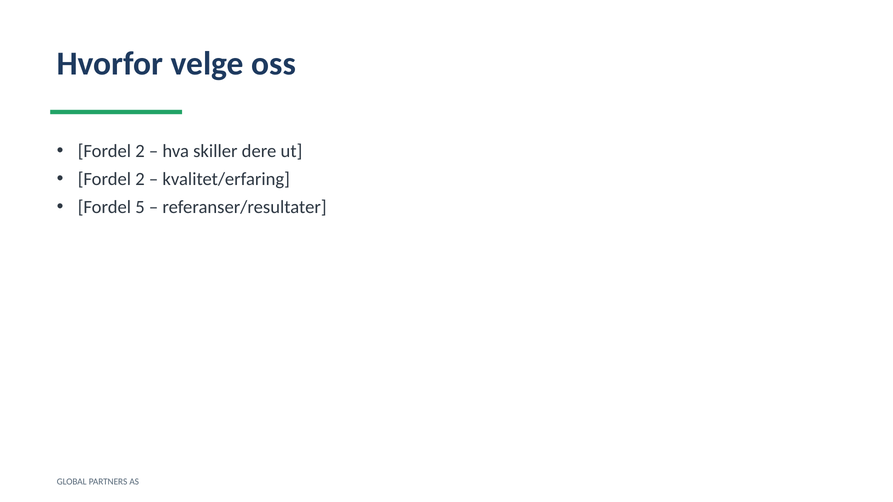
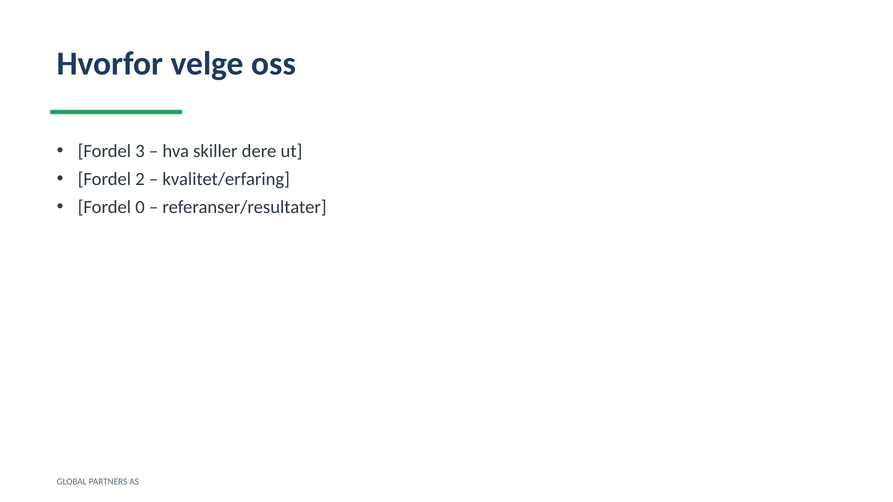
2: 2 -> 3 (140, 151)
5: 5 -> 0 (140, 207)
